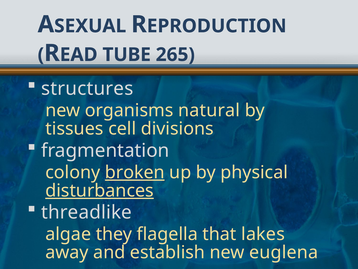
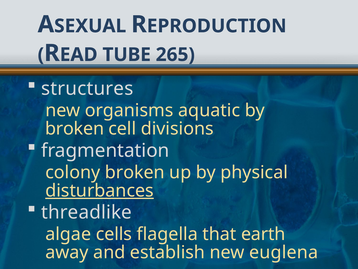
natural: natural -> aquatic (209, 110)
tissues: tissues -> broken (75, 129)
broken underline: present -> none (135, 172)
they: they -> cells (114, 234)
lakes: lakes -> earth (263, 234)
